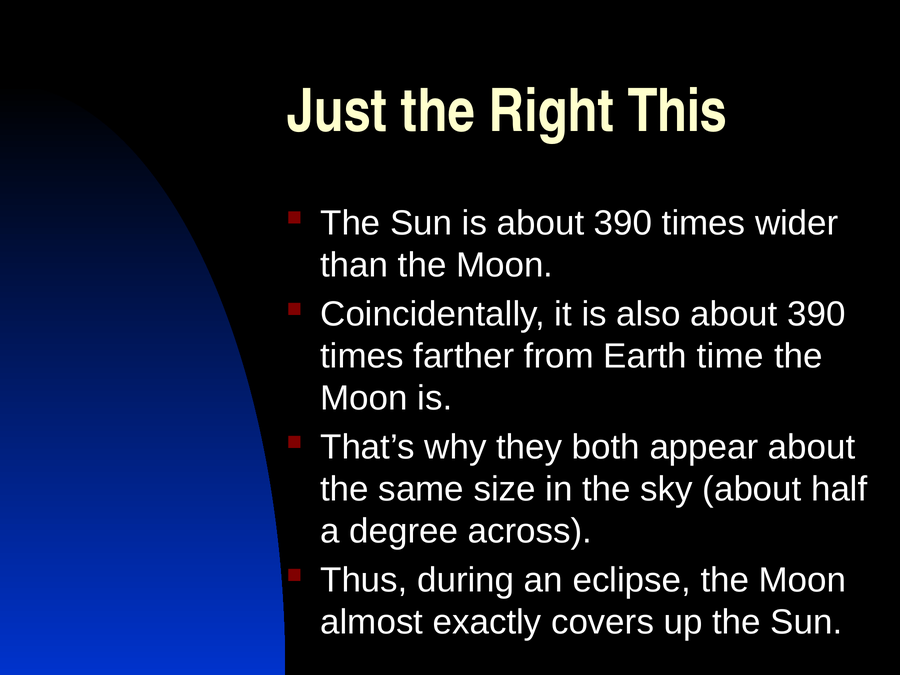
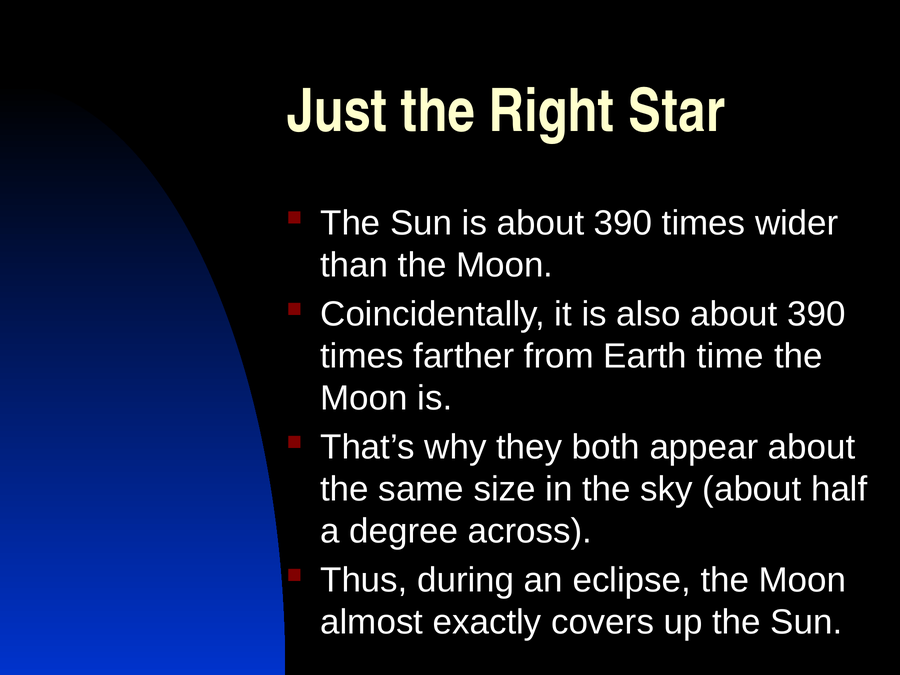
This: This -> Star (677, 112)
